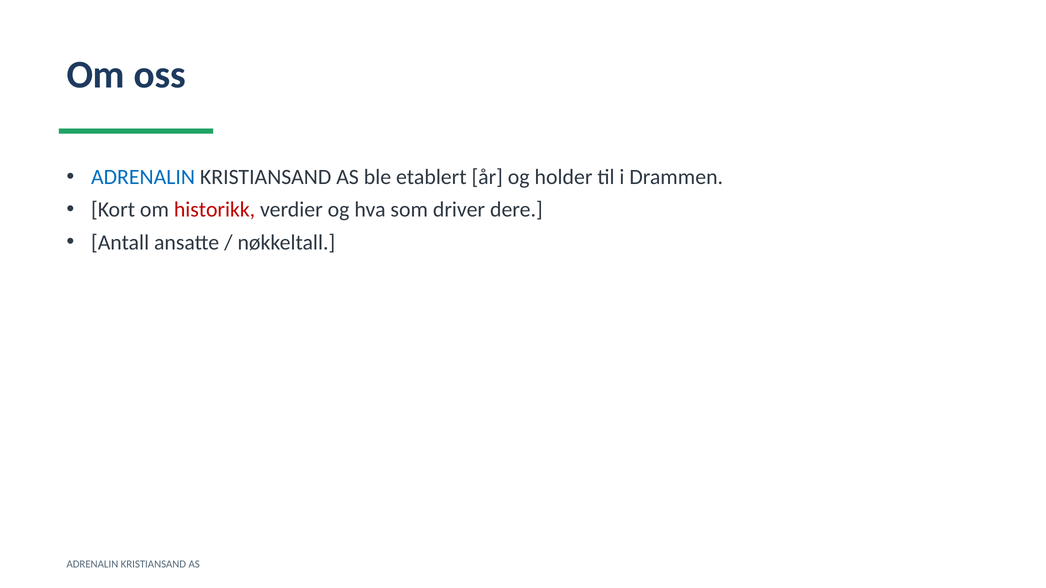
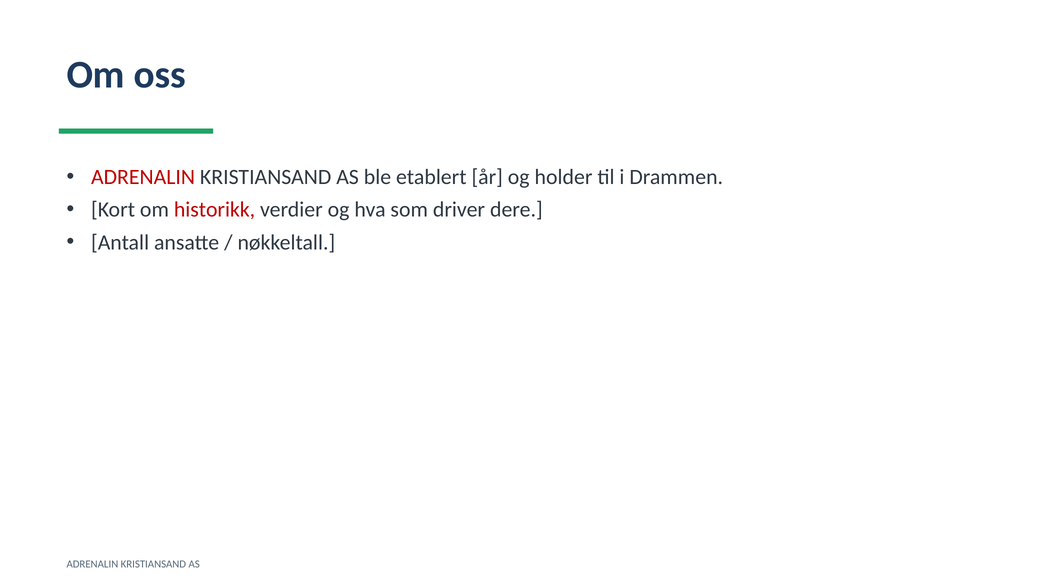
ADRENALIN colour: blue -> red (143, 177)
